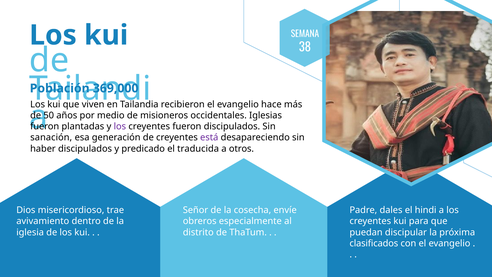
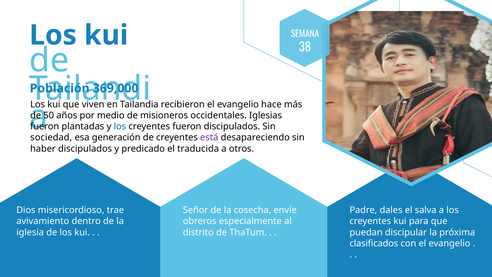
los colour: purple -> blue (120, 126)
sanación: sanación -> sociedad (51, 137)
hindi: hindi -> salva (426, 210)
